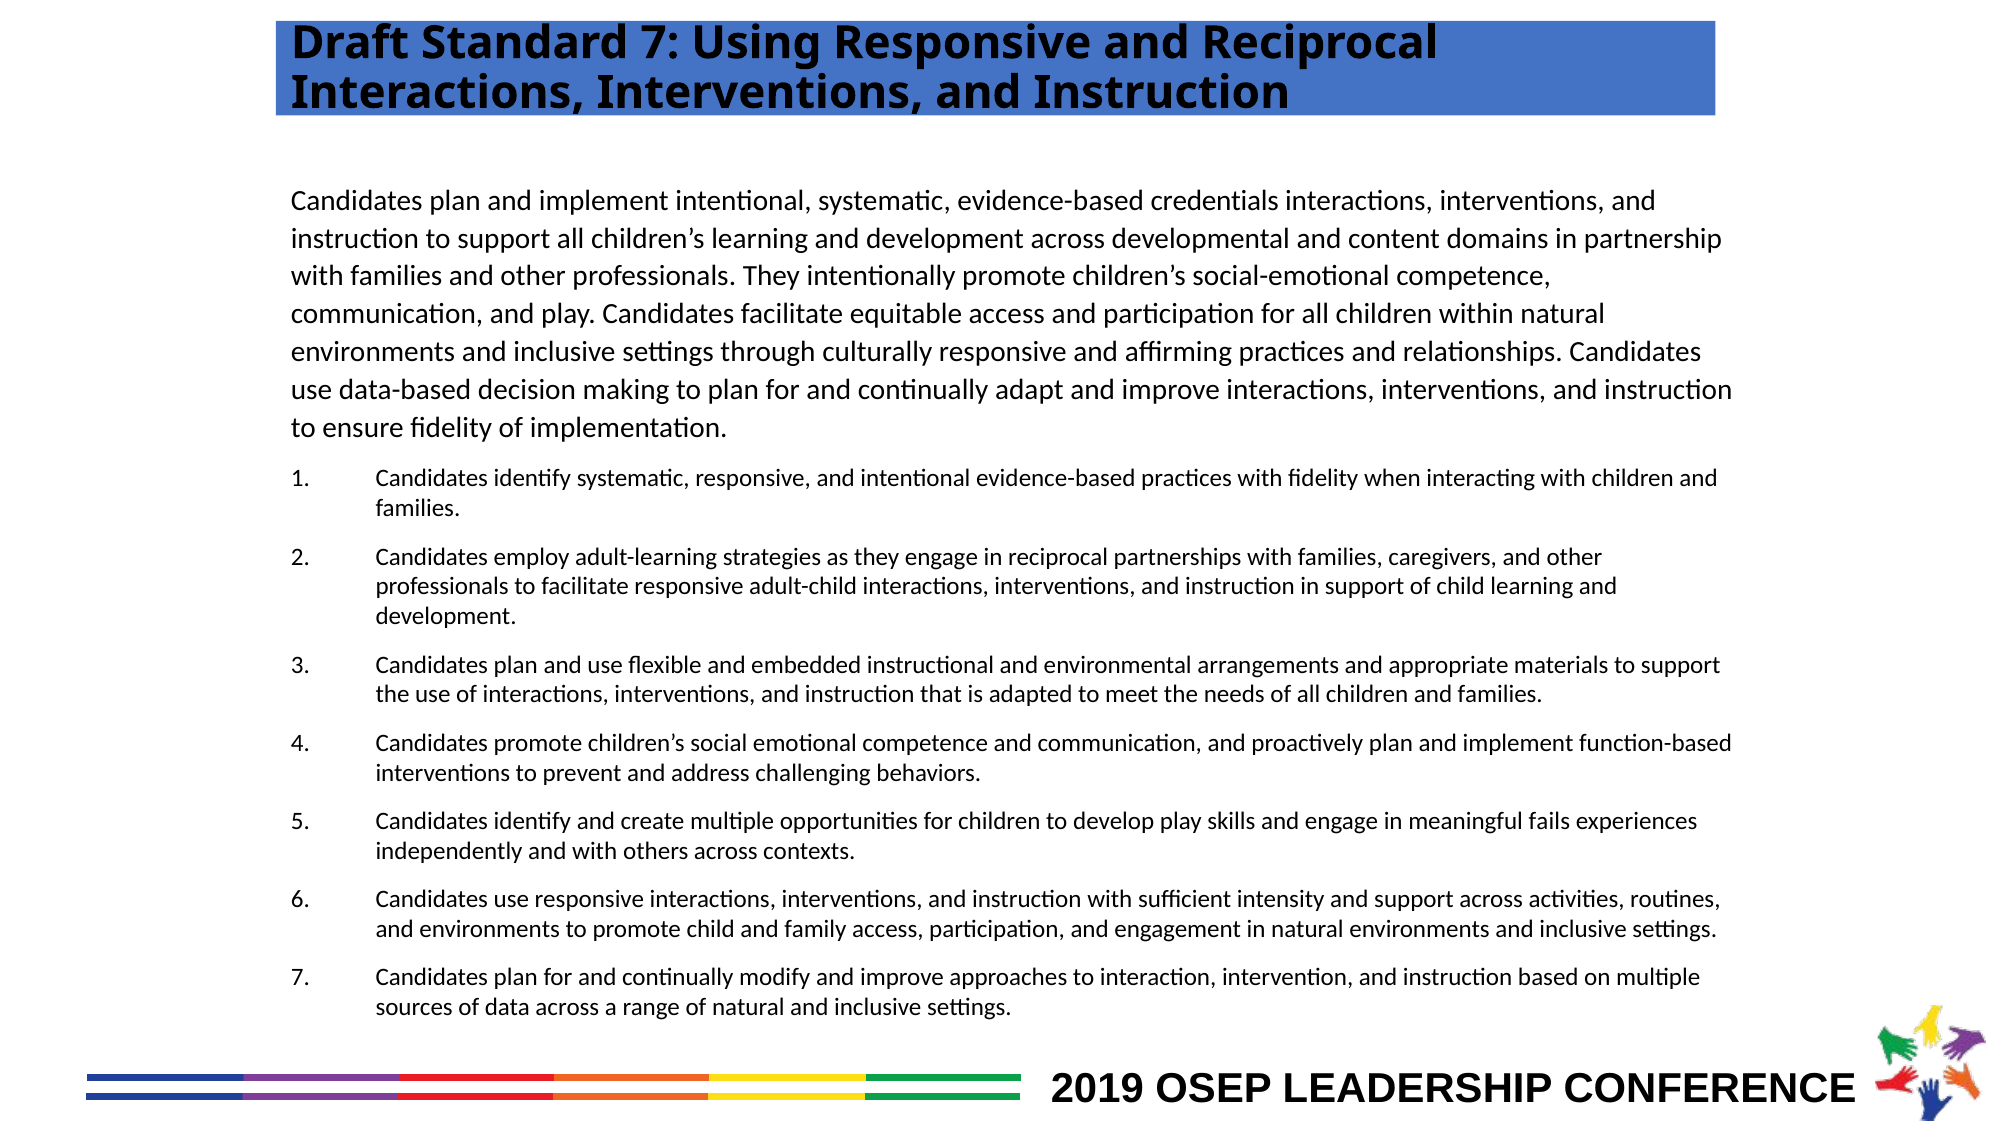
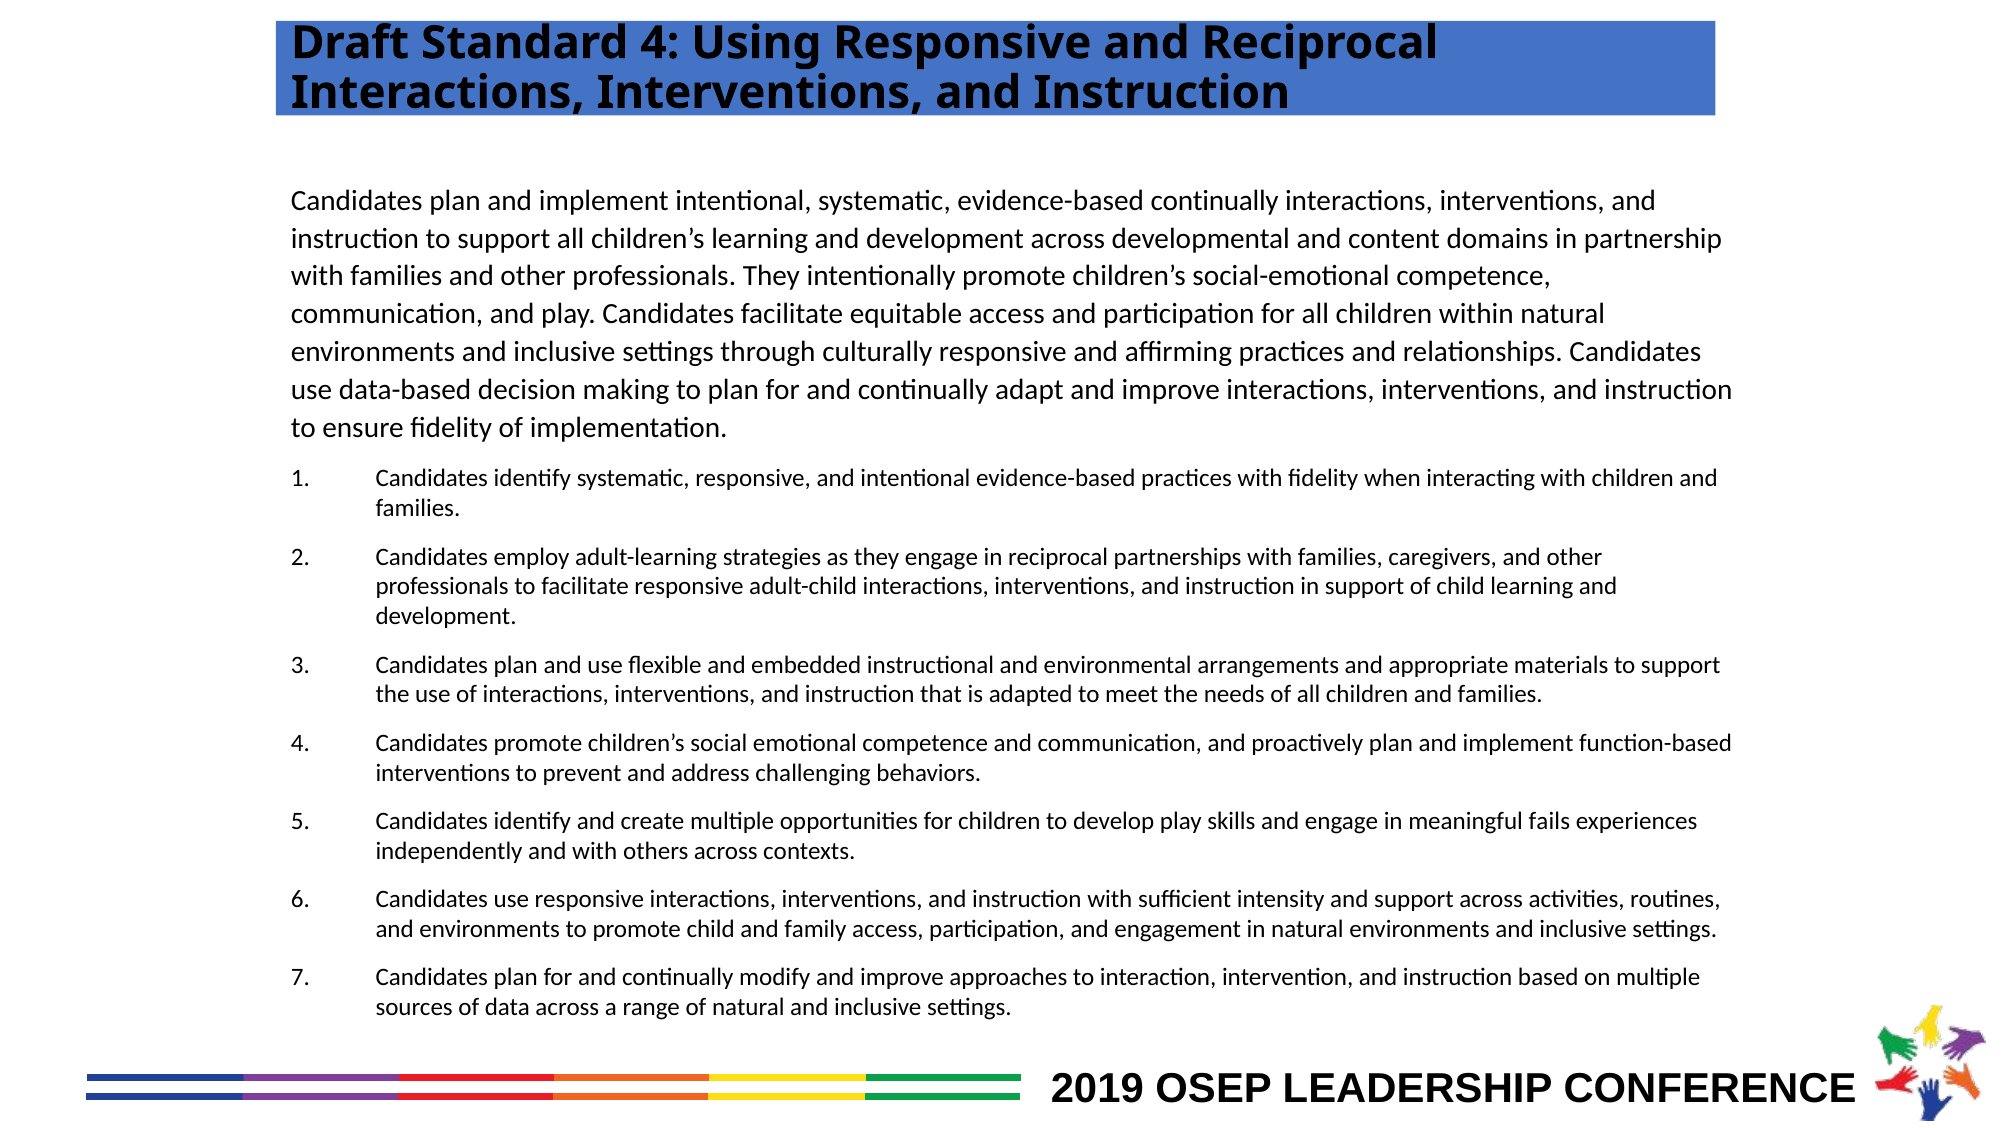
Standard 7: 7 -> 4 (660, 43)
evidence-based credentials: credentials -> continually (1215, 201)
